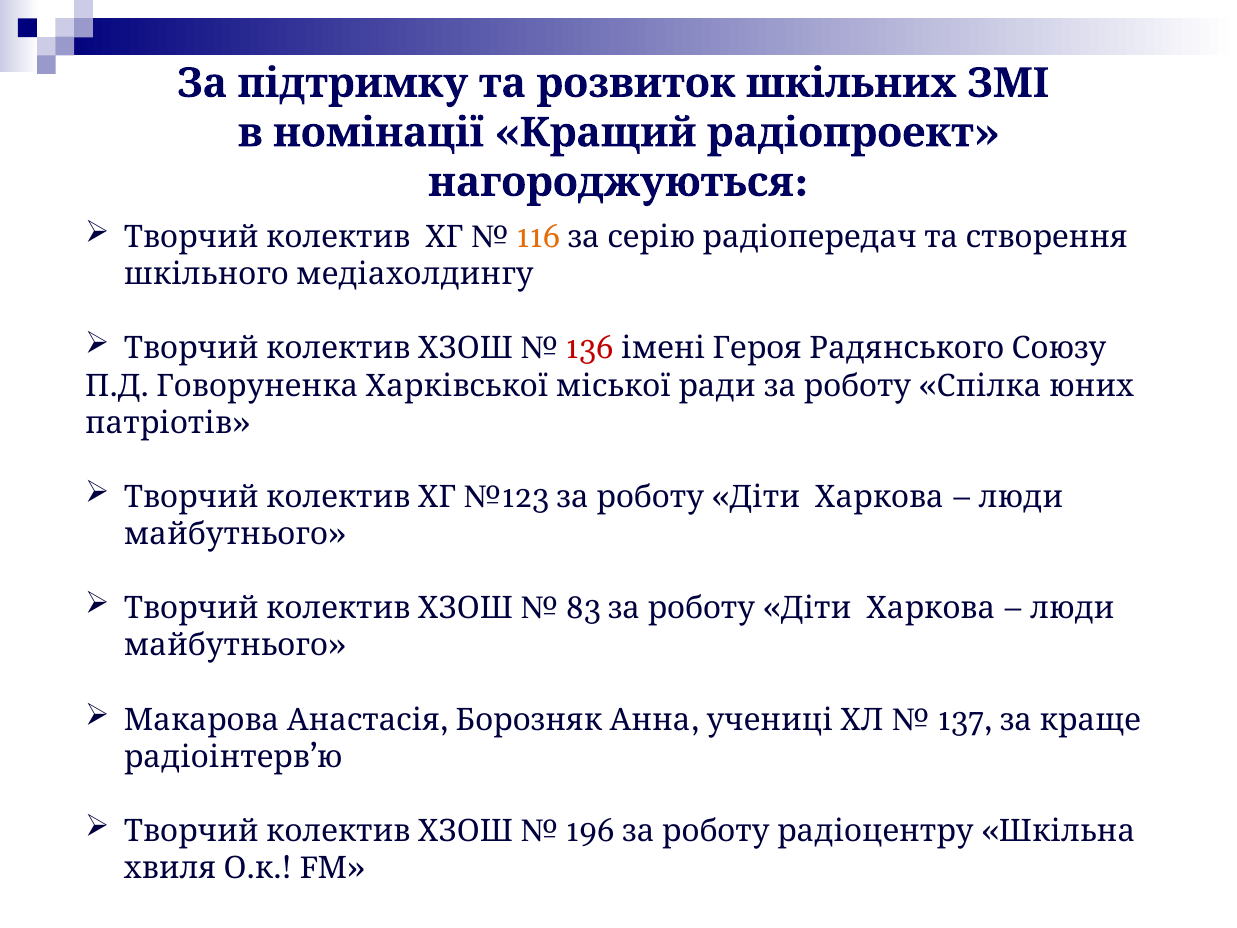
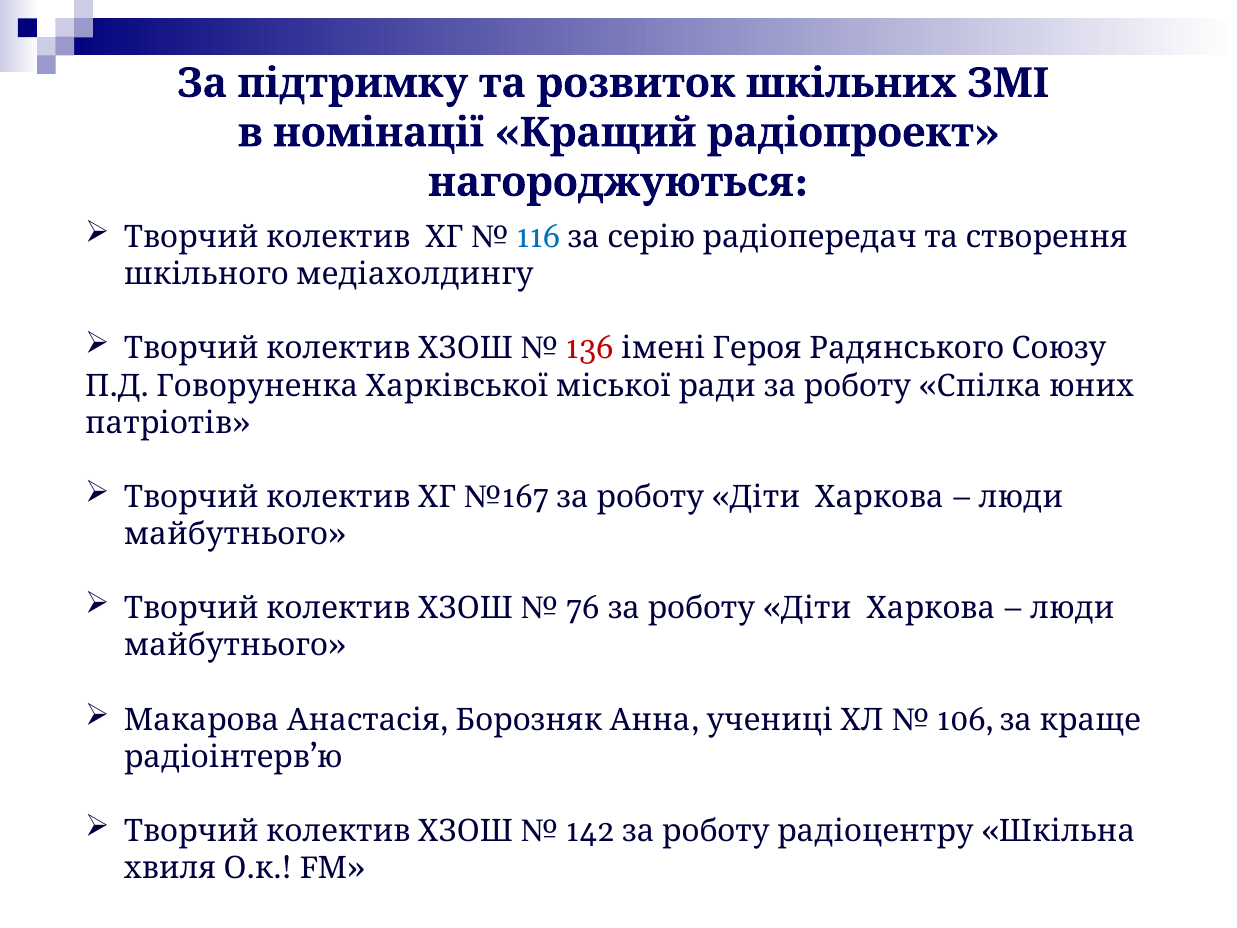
116 colour: orange -> blue (538, 237)
№123: №123 -> №167 (506, 497)
83: 83 -> 76 (583, 608)
137: 137 -> 106 (965, 720)
196: 196 -> 142 (590, 831)
